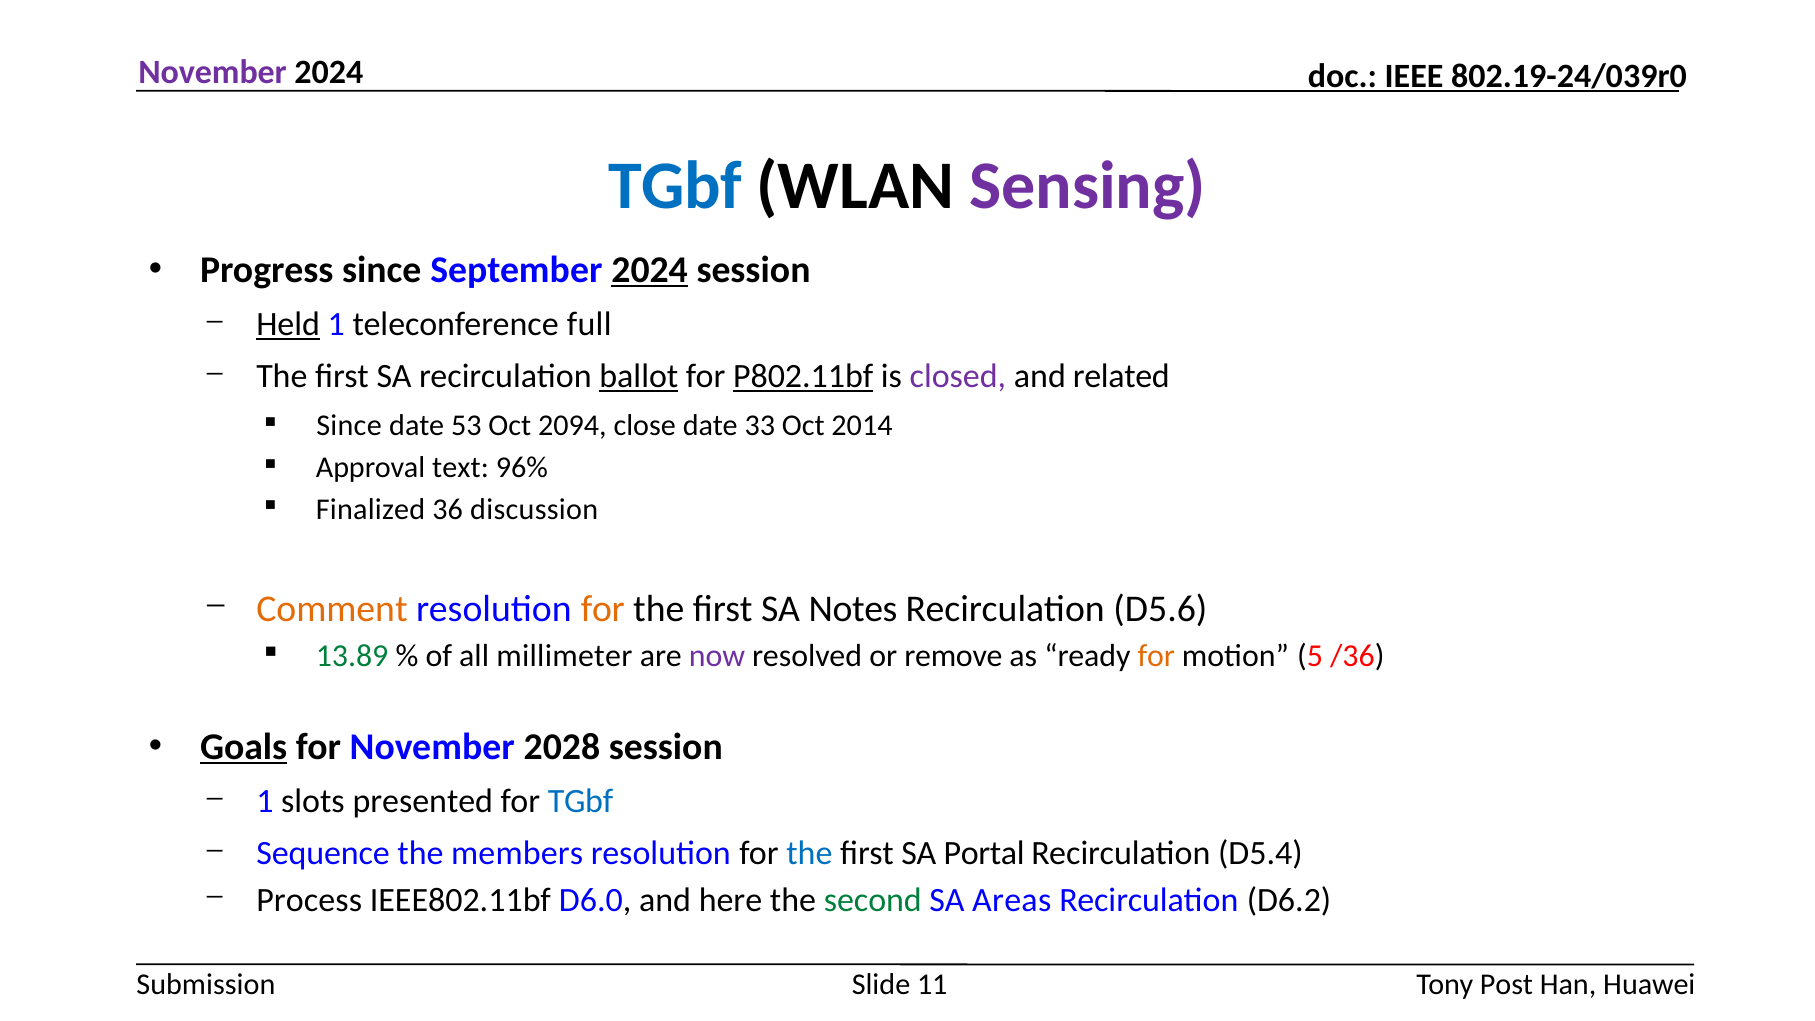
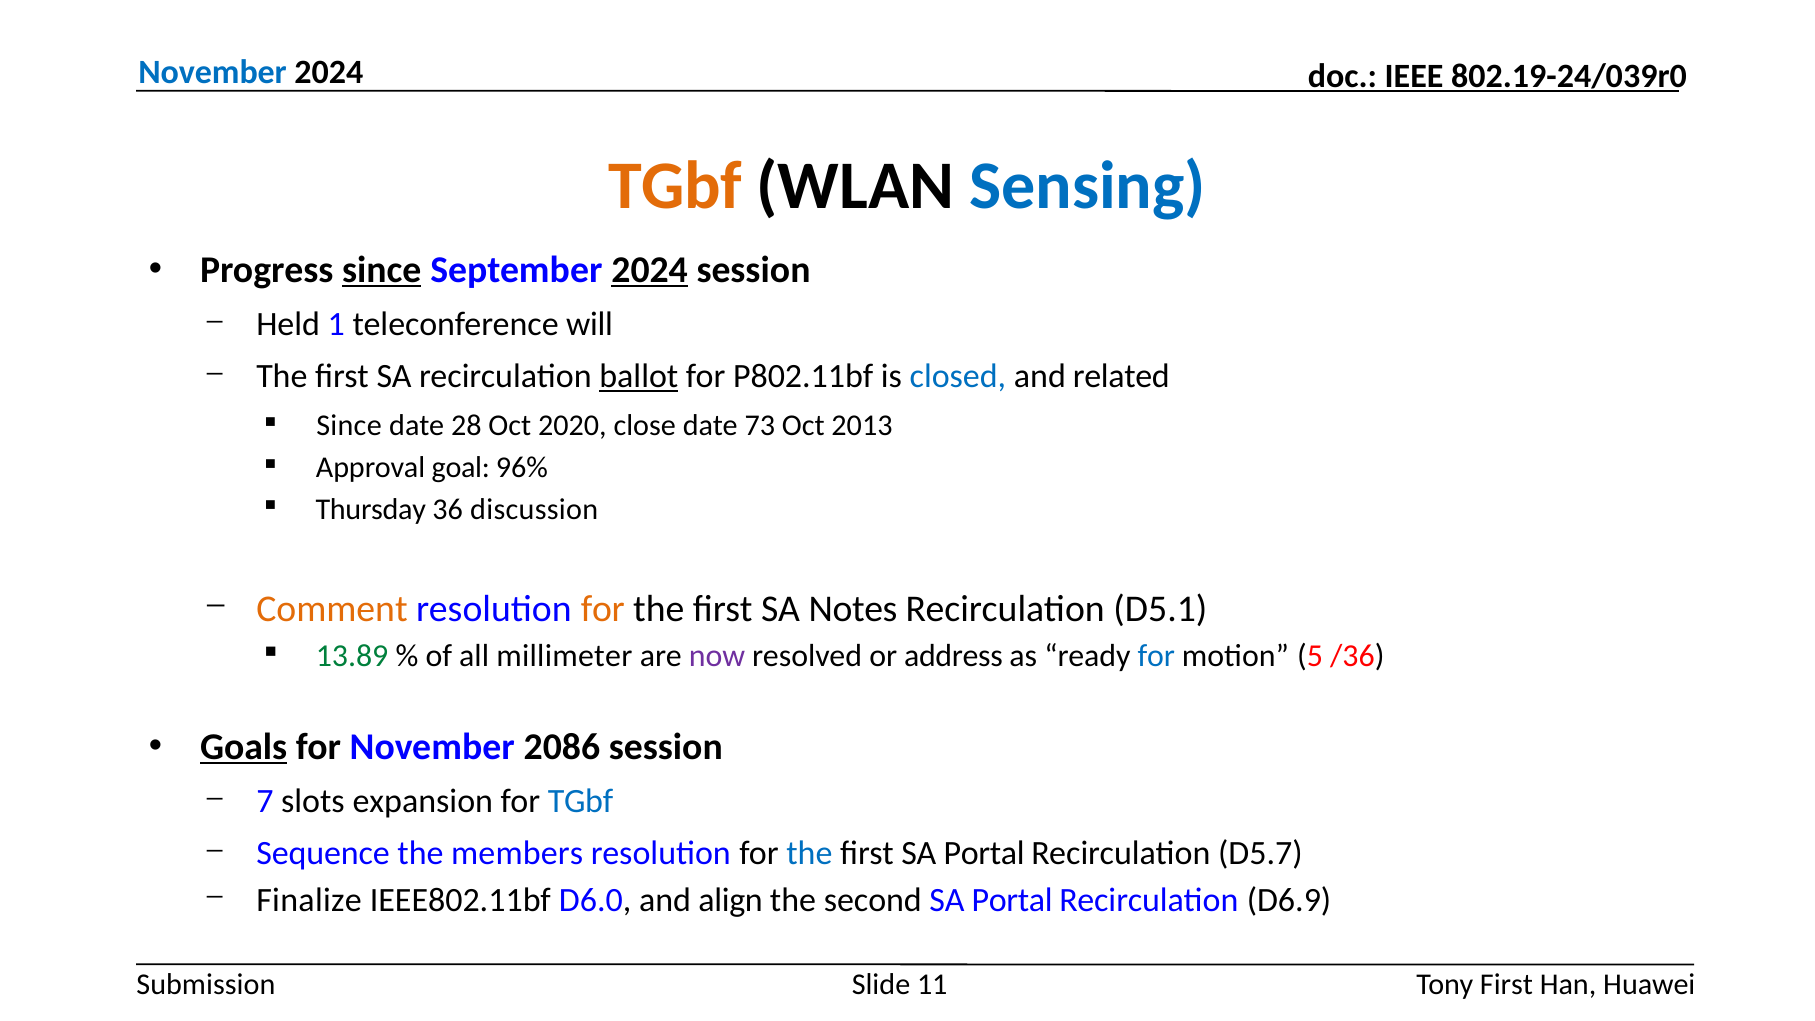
November colour: purple -> blue (213, 72)
TGbf colour: blue -> orange (675, 186)
Sensing colour: purple -> blue (1088, 186)
since underline: none -> present (382, 270)
Held underline: present -> none (288, 324)
full: full -> will (590, 324)
P802.11bf underline: present -> none (803, 376)
closed colour: purple -> blue (958, 376)
53: 53 -> 28 (466, 426)
2094: 2094 -> 2020 (572, 426)
33: 33 -> 73 (760, 426)
2014: 2014 -> 2013 (862, 426)
text: text -> goal (461, 468)
Finalized: Finalized -> Thursday (371, 510)
D5.6: D5.6 -> D5.1 (1160, 609)
remove: remove -> address (953, 656)
for colour: orange -> blue (1156, 656)
2028: 2028 -> 2086 (562, 747)
1: 1 -> 7 (265, 801)
presented: presented -> expansion (423, 801)
D5.4: D5.4 -> D5.7 (1260, 853)
Process: Process -> Finalize (309, 900)
here: here -> align (731, 900)
second colour: green -> black (873, 900)
Areas: Areas -> Portal (1012, 900)
D6.2: D6.2 -> D6.9 (1289, 900)
Tony Post: Post -> First (1506, 984)
